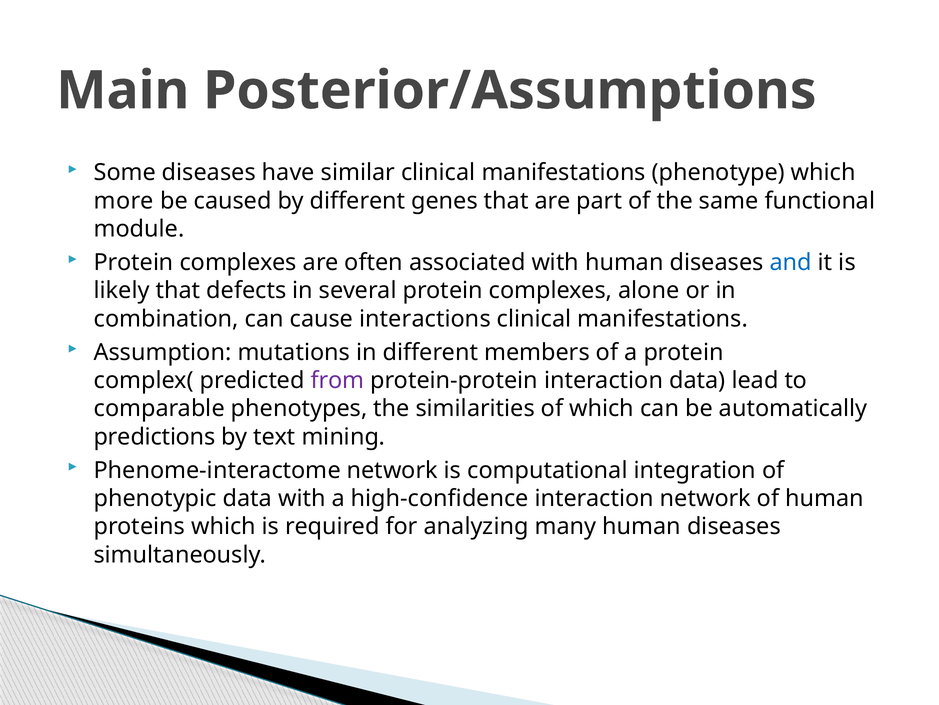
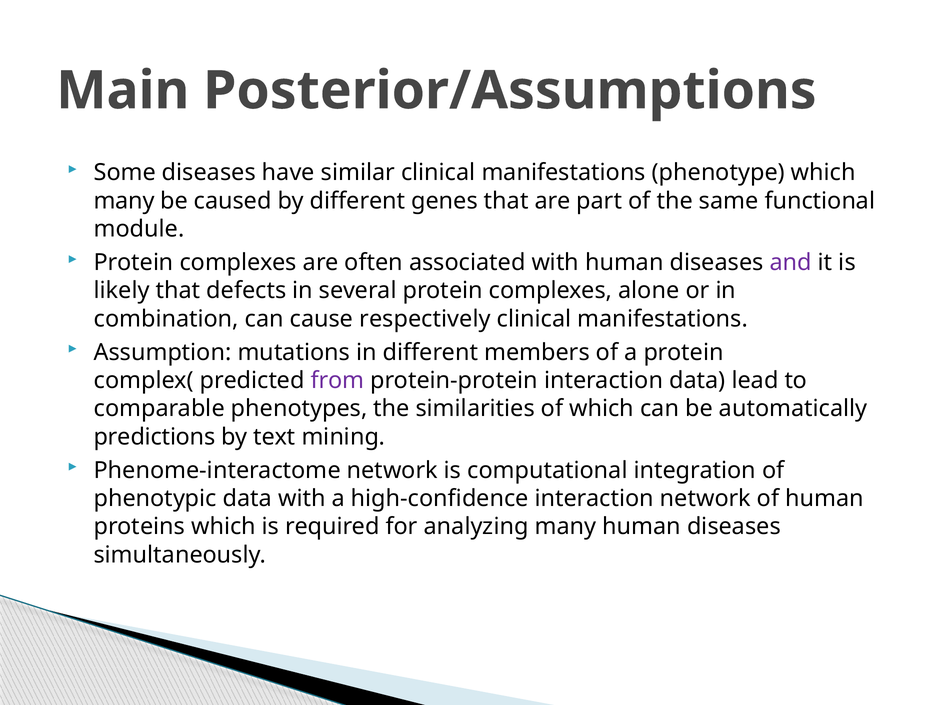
more: more -> many (124, 201)
and colour: blue -> purple (791, 262)
interactions: interactions -> respectively (425, 319)
